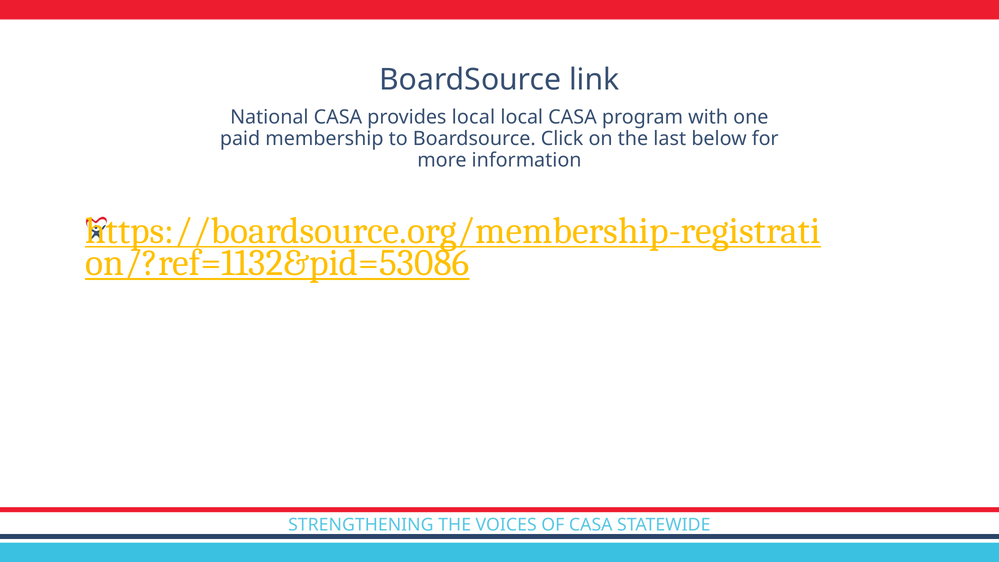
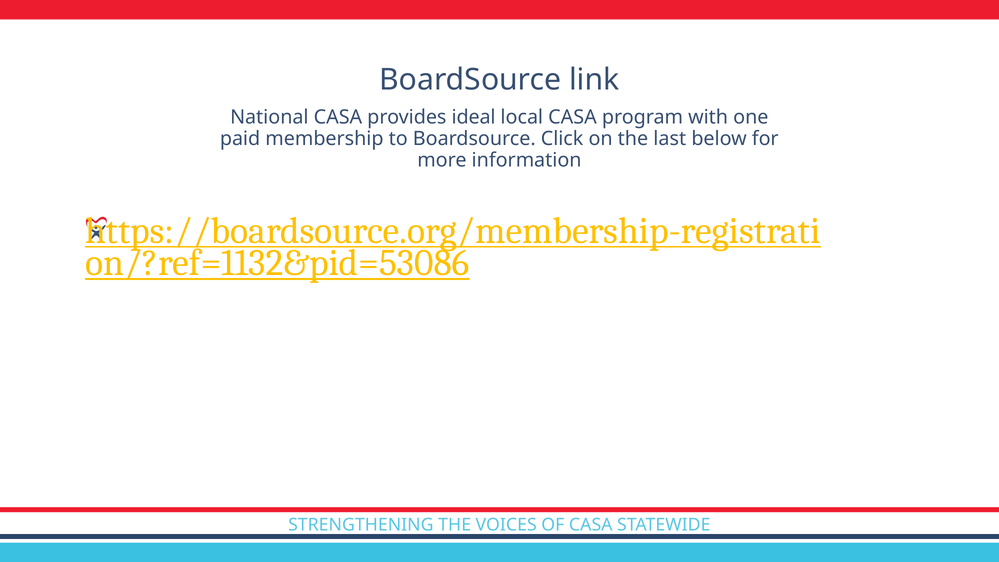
provides local: local -> ideal (474, 117)
